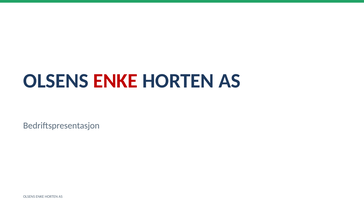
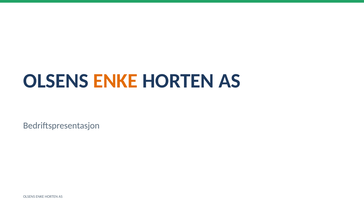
ENKE colour: red -> orange (115, 81)
